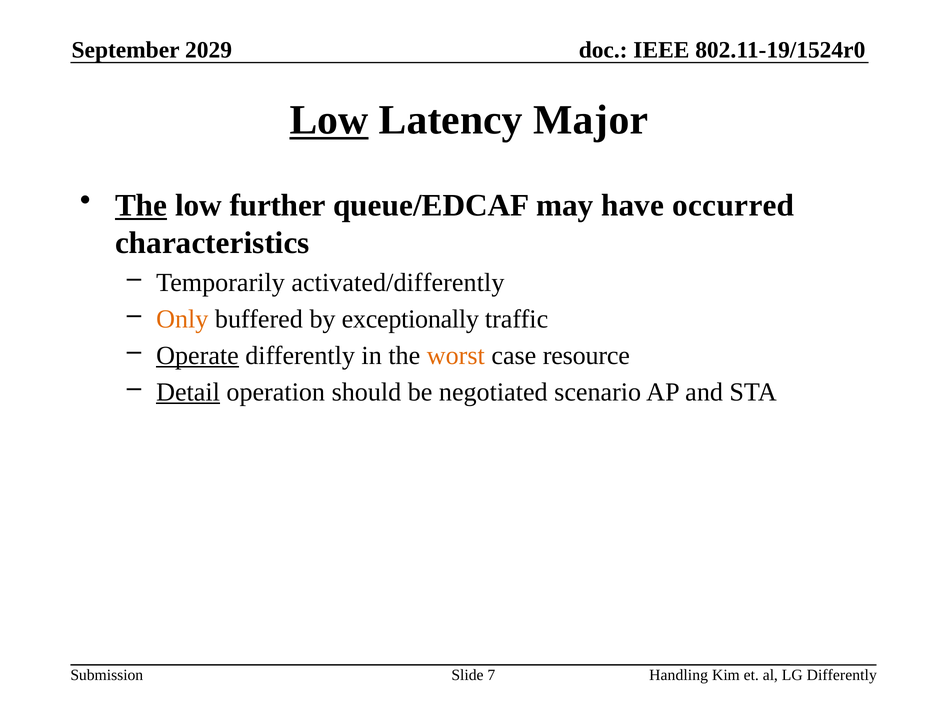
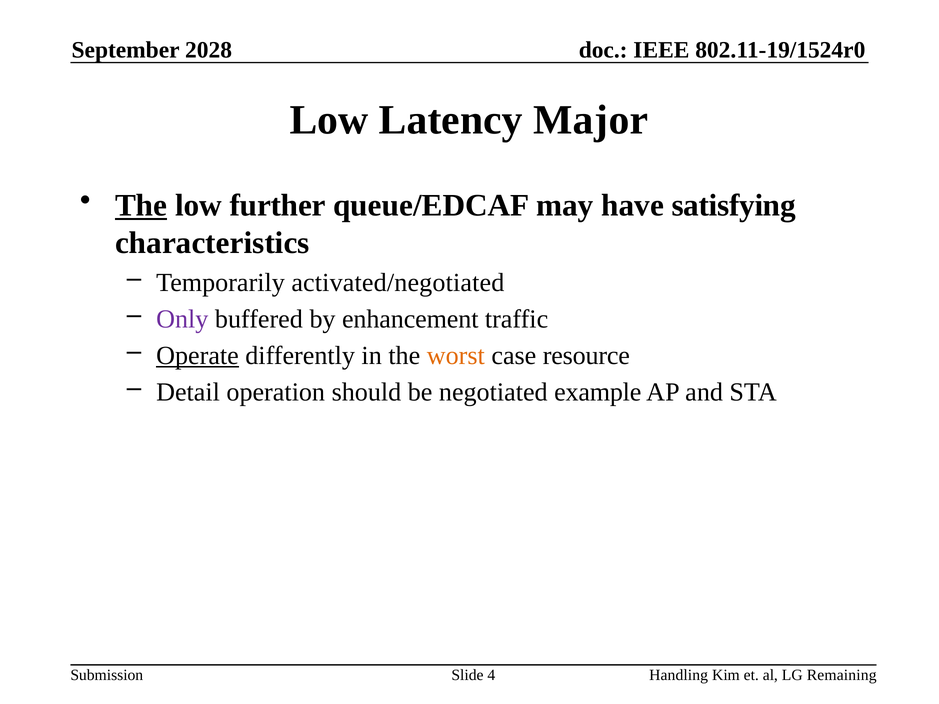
2029: 2029 -> 2028 (209, 50)
Low underline: present -> none (329, 120)
occurred: occurred -> satisfying (734, 206)
activated/differently: activated/differently -> activated/negotiated (398, 283)
Only colour: orange -> purple (182, 319)
exceptionally: exceptionally -> enhancement (410, 319)
Detail underline: present -> none (188, 392)
scenario: scenario -> example (598, 392)
7: 7 -> 4 (491, 675)
LG Differently: Differently -> Remaining (842, 675)
